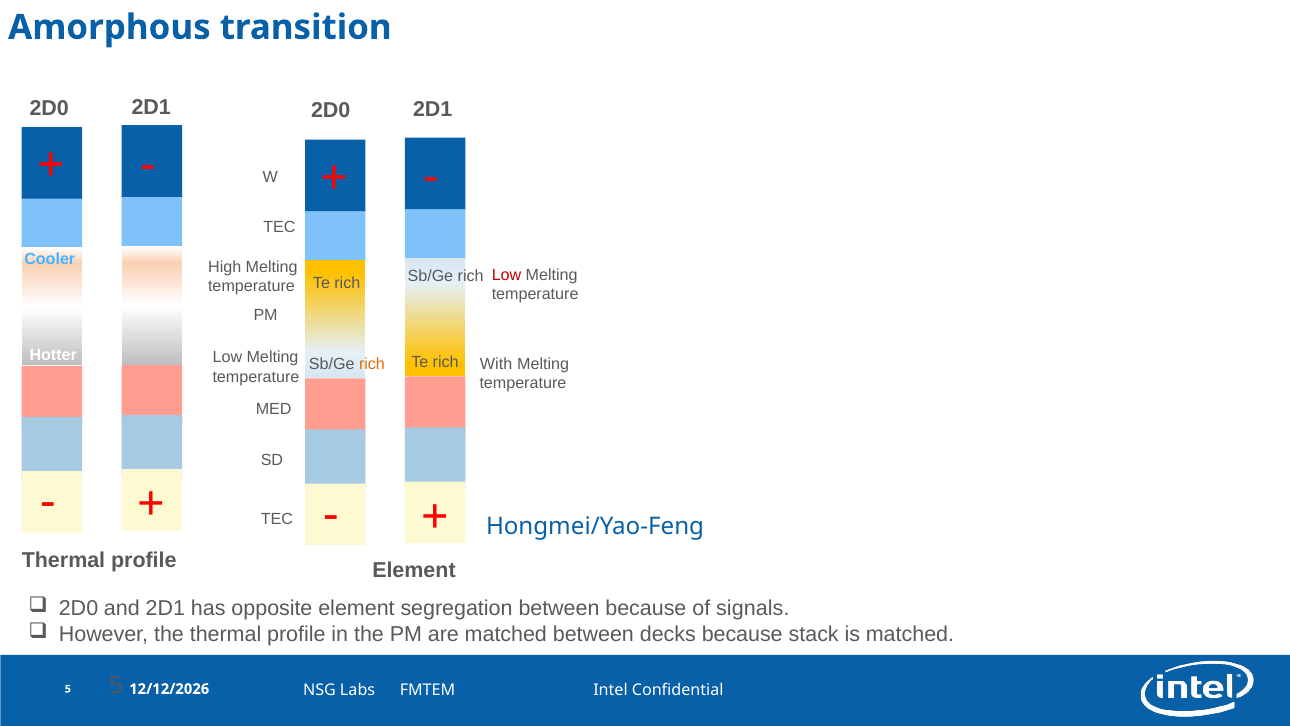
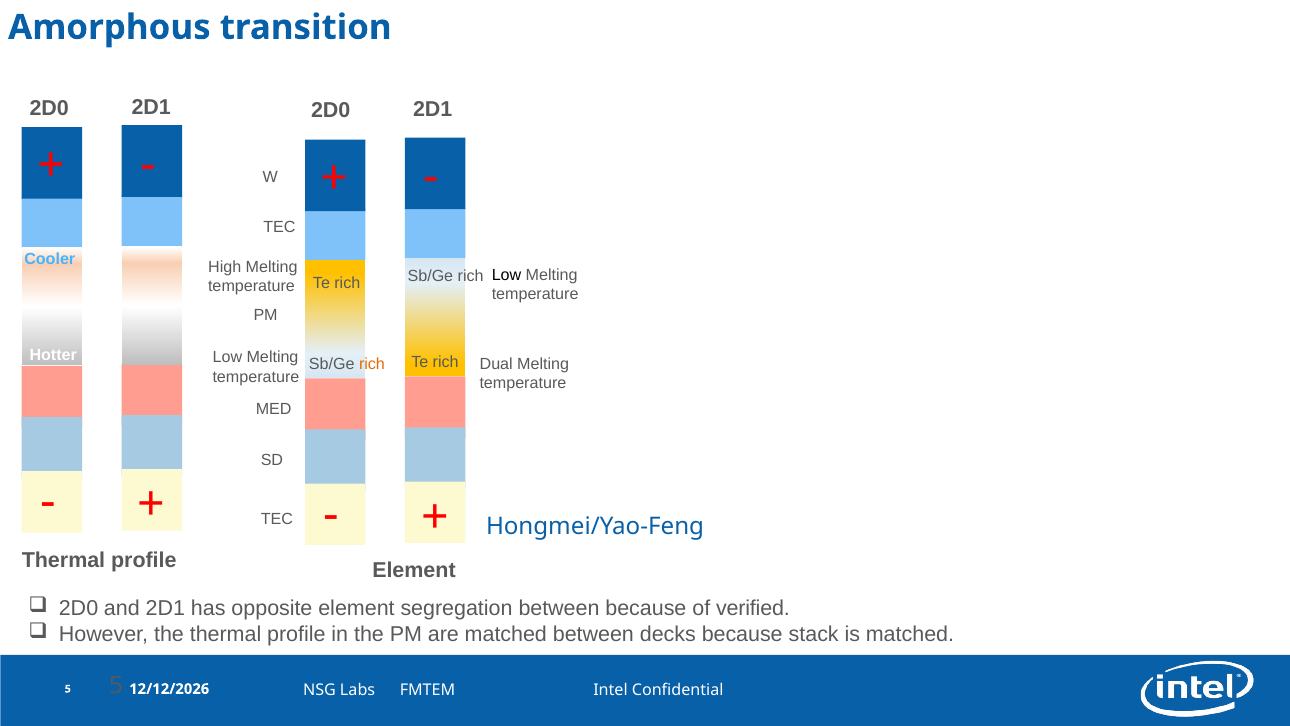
Low colour: red -> black (507, 275)
With: With -> Dual (496, 364)
signals: signals -> verified (753, 609)
